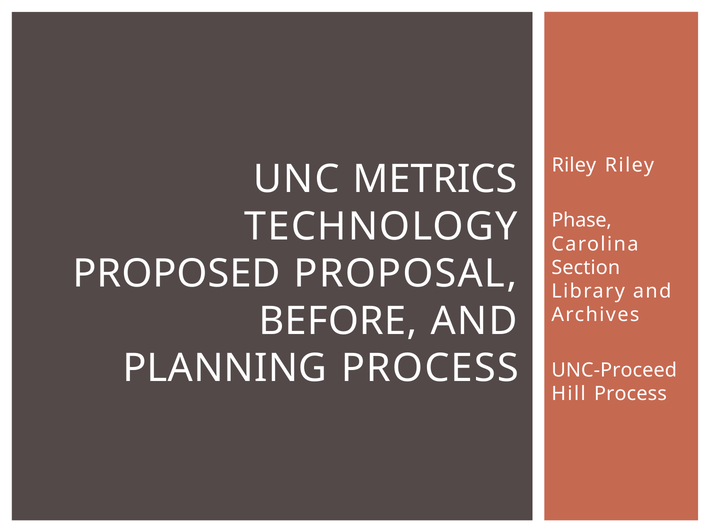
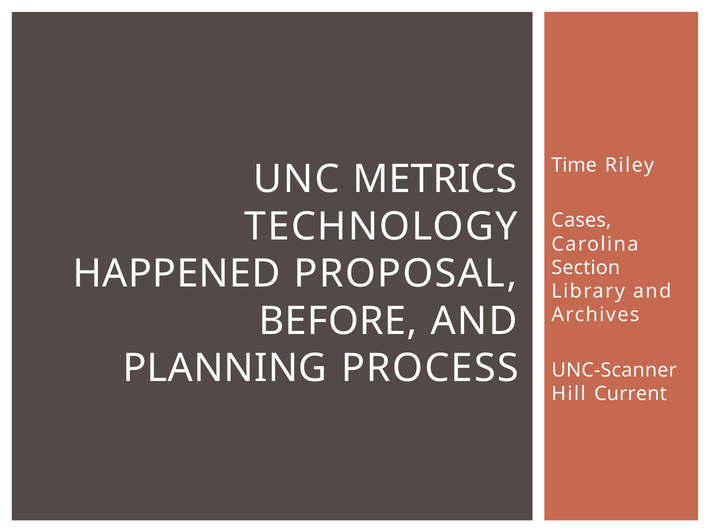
Riley: Riley -> Time (574, 165)
Phase: Phase -> Cases (581, 221)
PROPOSED: PROPOSED -> HAPPENED (177, 274)
UNC-Proceed: UNC-Proceed -> UNC-Scanner (614, 371)
Hill Process: Process -> Current (630, 394)
